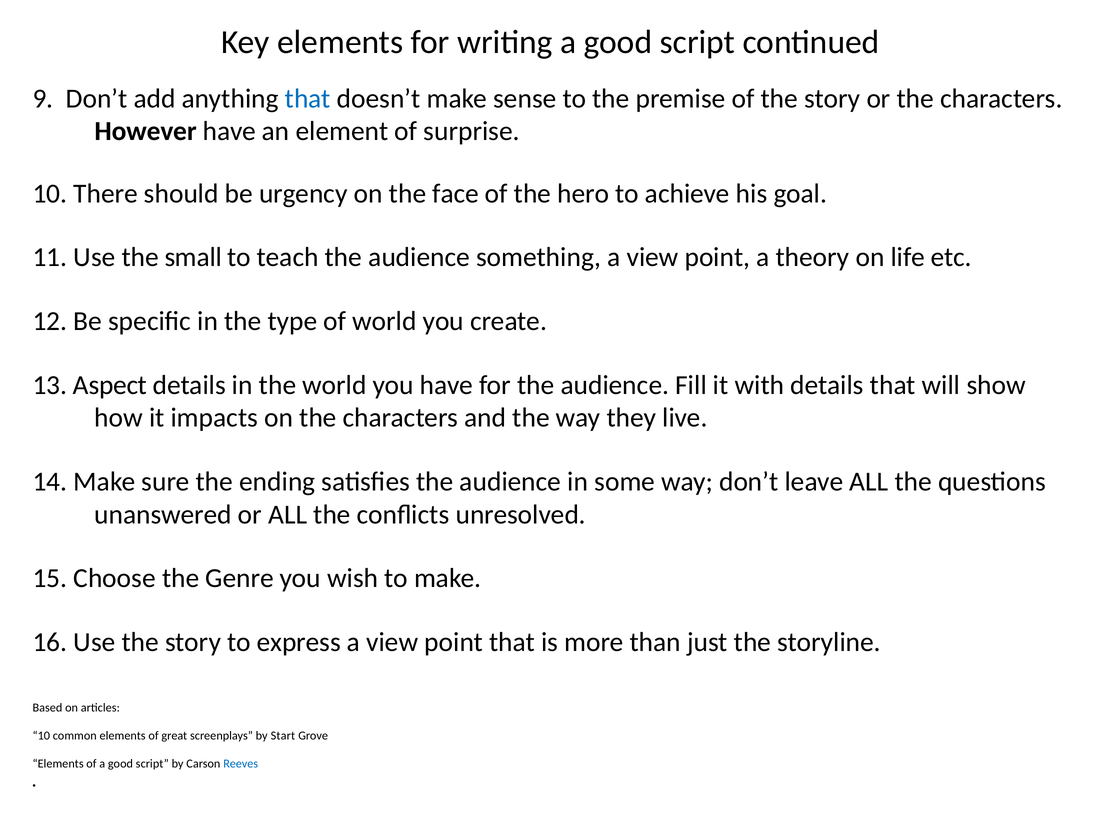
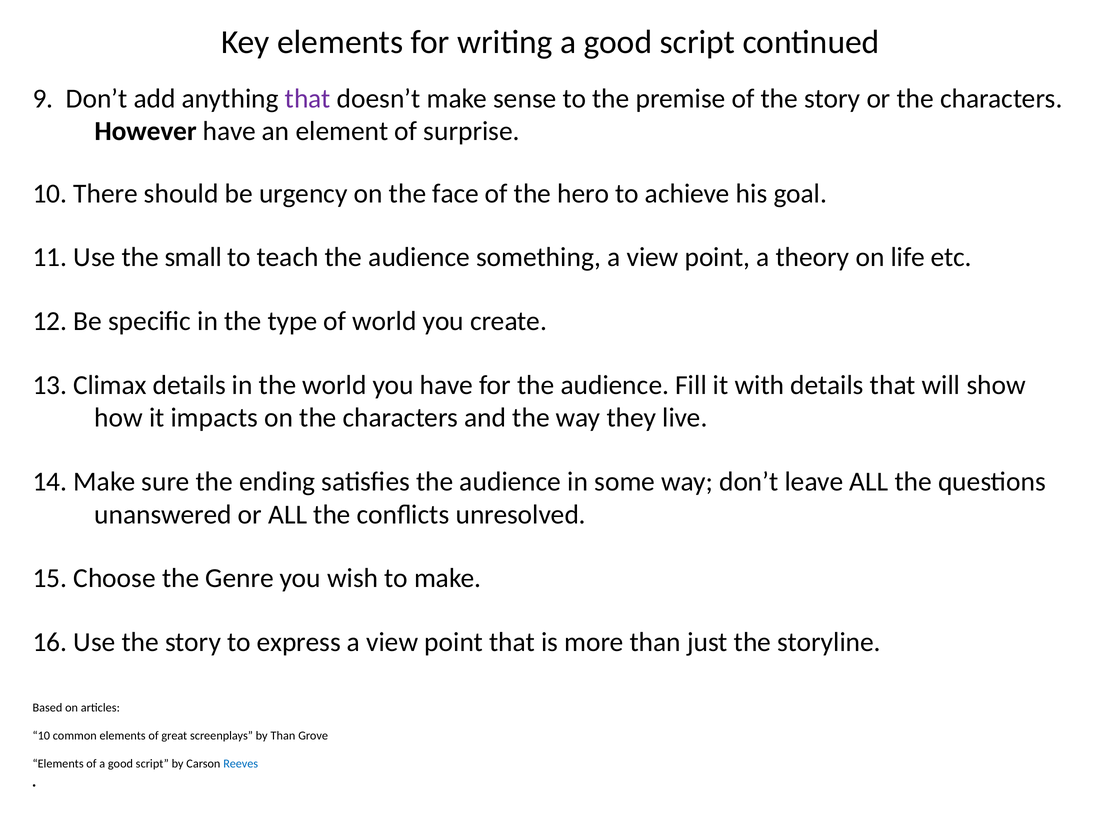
that colour: blue -> purple (308, 98)
Aspect: Aspect -> Climax (110, 385)
by Start: Start -> Than (283, 736)
